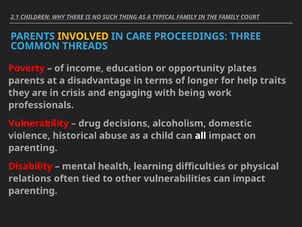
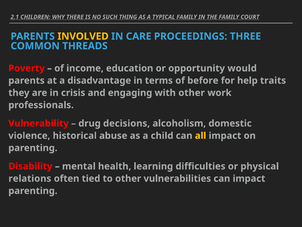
plates: plates -> would (242, 68)
longer: longer -> before (203, 80)
with being: being -> other (192, 93)
all colour: white -> yellow (201, 135)
